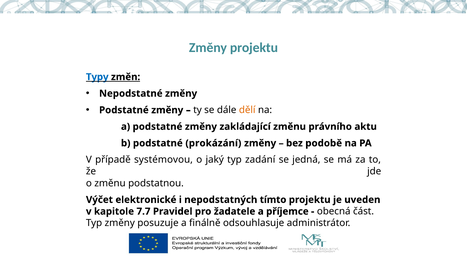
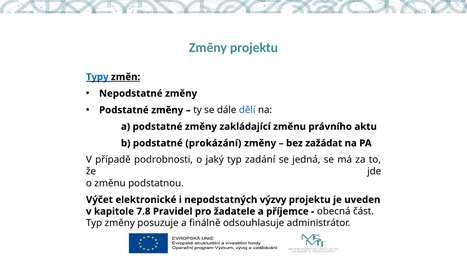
dělí colour: orange -> blue (247, 110)
podobě: podobě -> zažádat (324, 143)
systémovou: systémovou -> podrobnosti (164, 160)
tímto: tímto -> výzvy (273, 199)
7.7: 7.7 -> 7.8 (143, 211)
